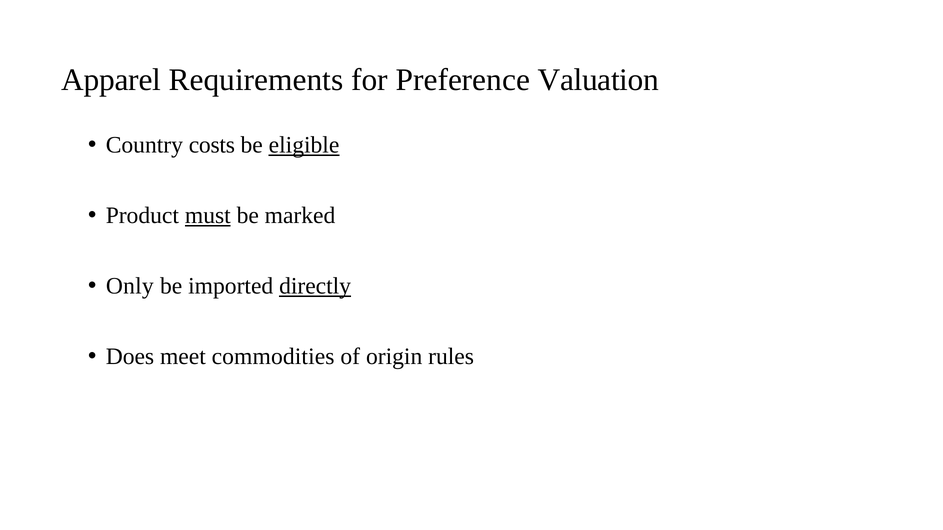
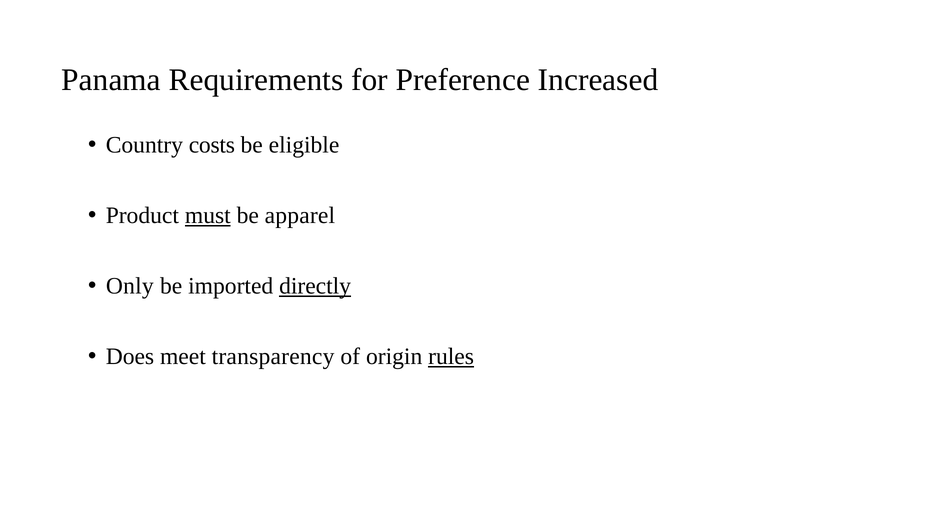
Apparel: Apparel -> Panama (111, 80)
Valuation: Valuation -> Increased (598, 80)
eligible underline: present -> none (304, 145)
marked: marked -> apparel (300, 216)
commodities: commodities -> transparency (273, 357)
rules underline: none -> present (451, 357)
